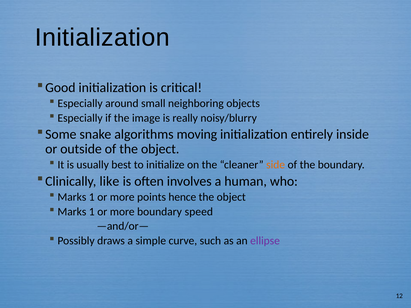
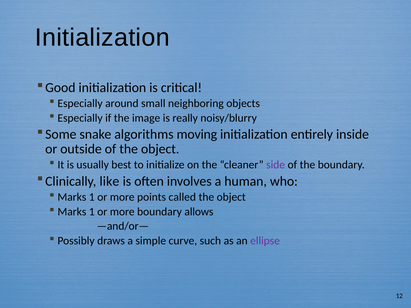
side colour: orange -> purple (276, 165)
hence: hence -> called (182, 197)
speed: speed -> allows (199, 212)
